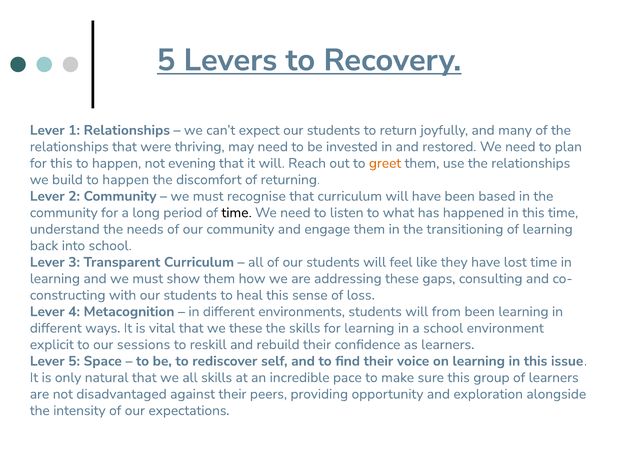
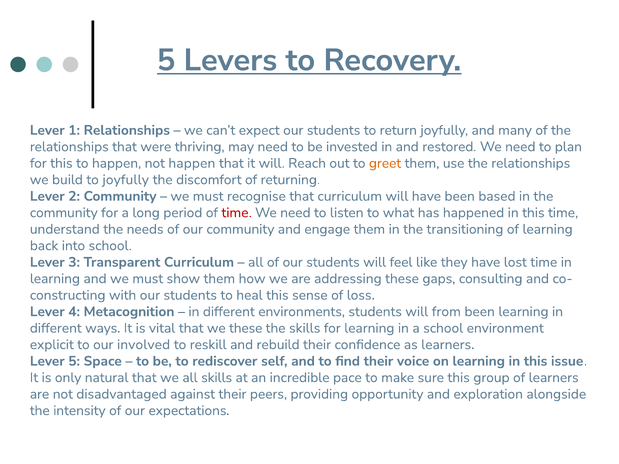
not evening: evening -> happen (192, 163)
build to happen: happen -> joyfully (126, 180)
time colour: black -> red (237, 213)
sessions: sessions -> involved (144, 345)
